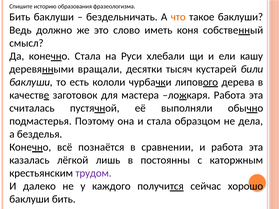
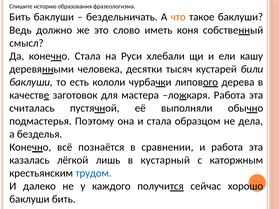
вращали: вращали -> человека (100, 69)
постоянны: постоянны -> кустарный (165, 160)
трудом colour: purple -> blue (93, 173)
